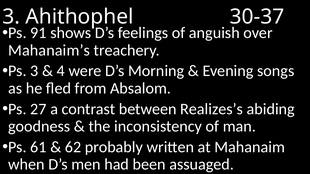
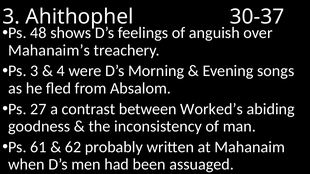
91: 91 -> 48 (38, 33)
Realizes’s: Realizes’s -> Worked’s (212, 109)
